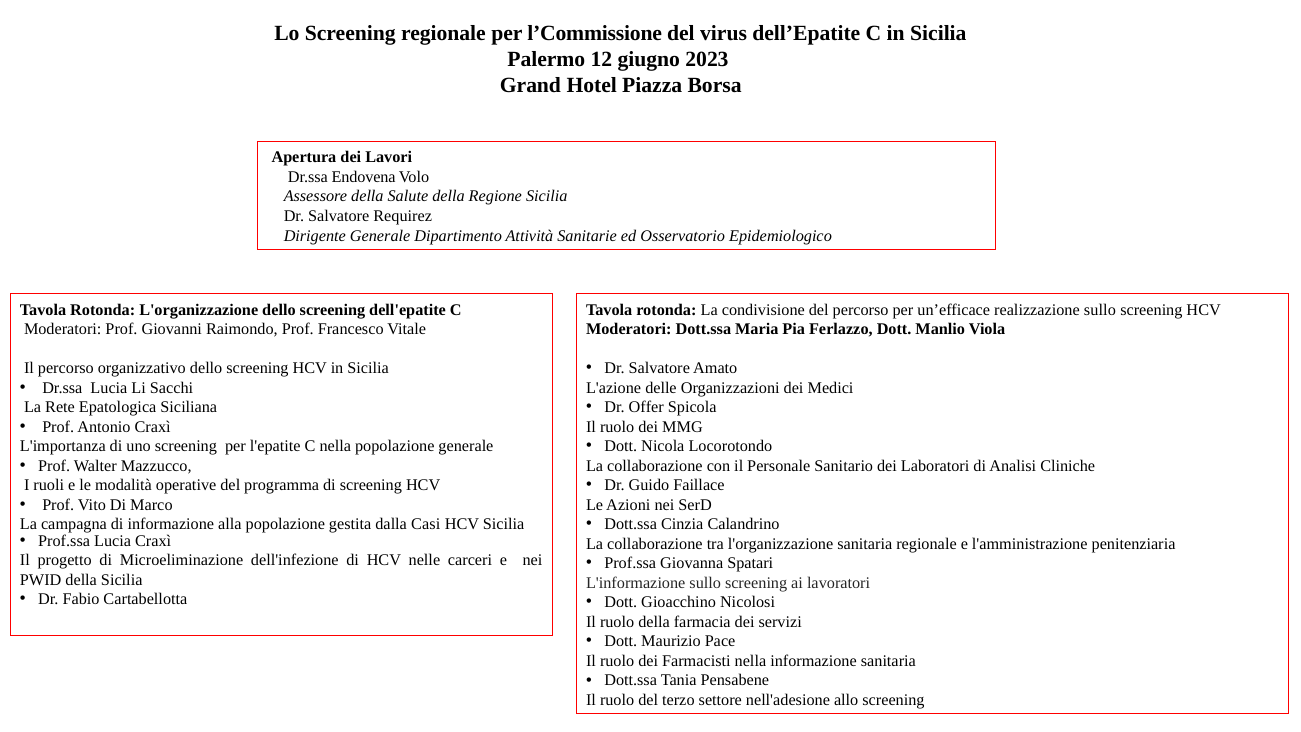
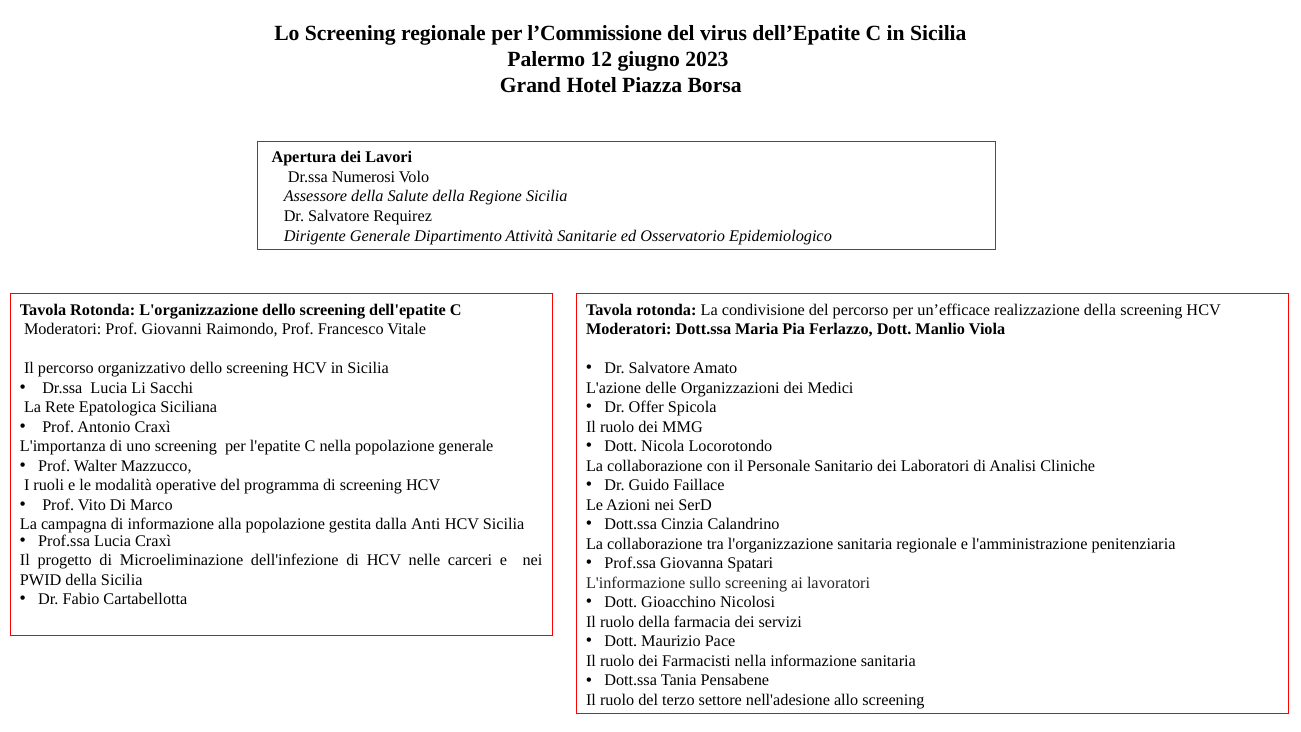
Endovena: Endovena -> Numerosi (364, 177)
realizzazione sullo: sullo -> della (1100, 310)
Casi: Casi -> Anti (426, 524)
